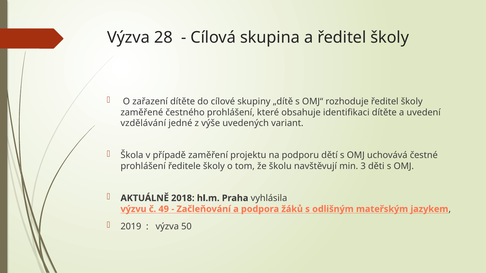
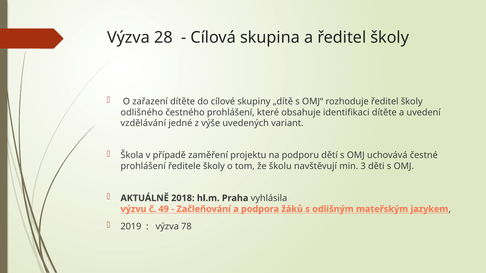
zaměřené: zaměřené -> odlišného (142, 112)
50: 50 -> 78 (186, 227)
